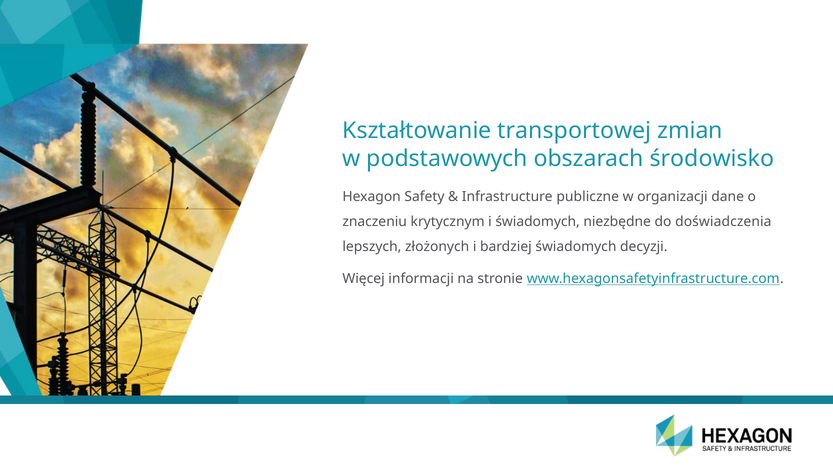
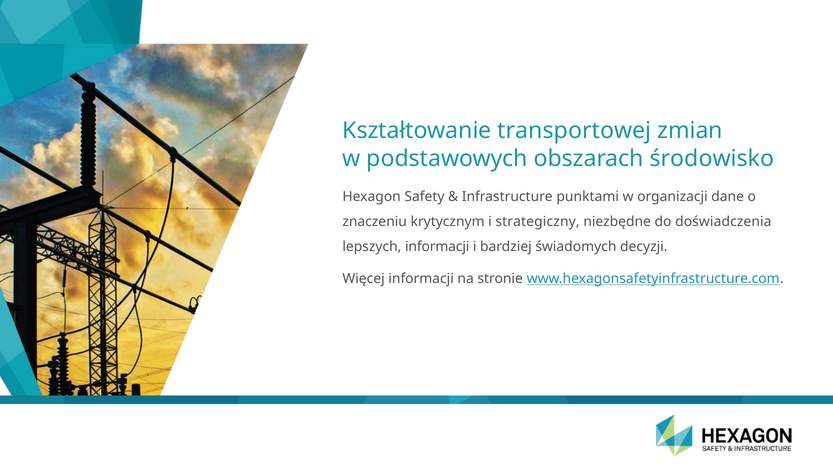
publiczne: publiczne -> punktami (588, 197)
i świadomych: świadomych -> strategiczny (538, 222)
lepszych złożonych: złożonych -> informacji (437, 247)
